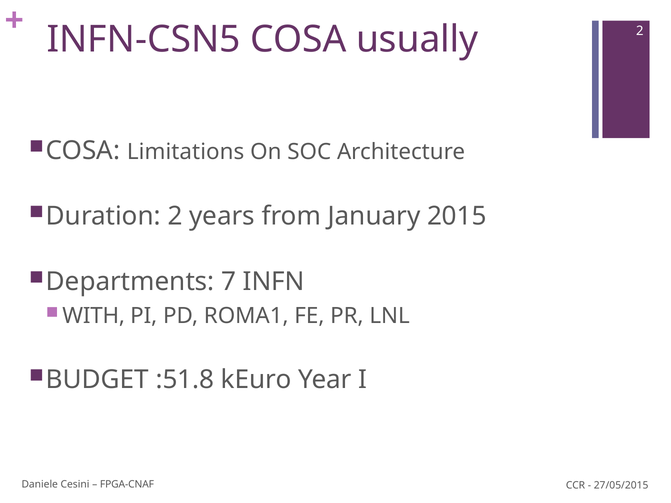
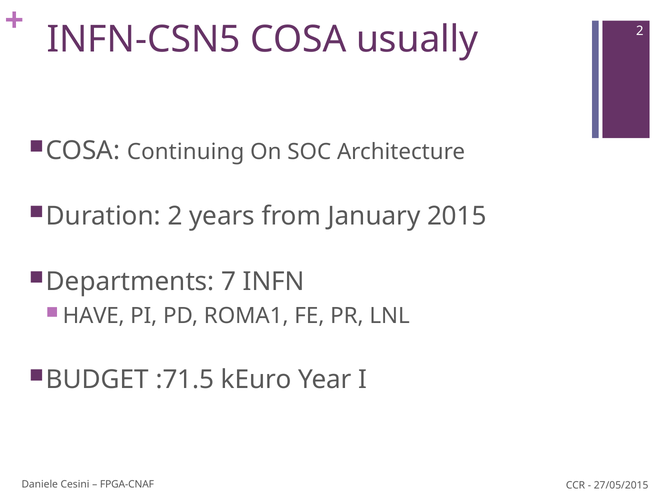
Limitations: Limitations -> Continuing (186, 152)
WITH: WITH -> HAVE (94, 316)
:51.8: :51.8 -> :71.5 (185, 380)
